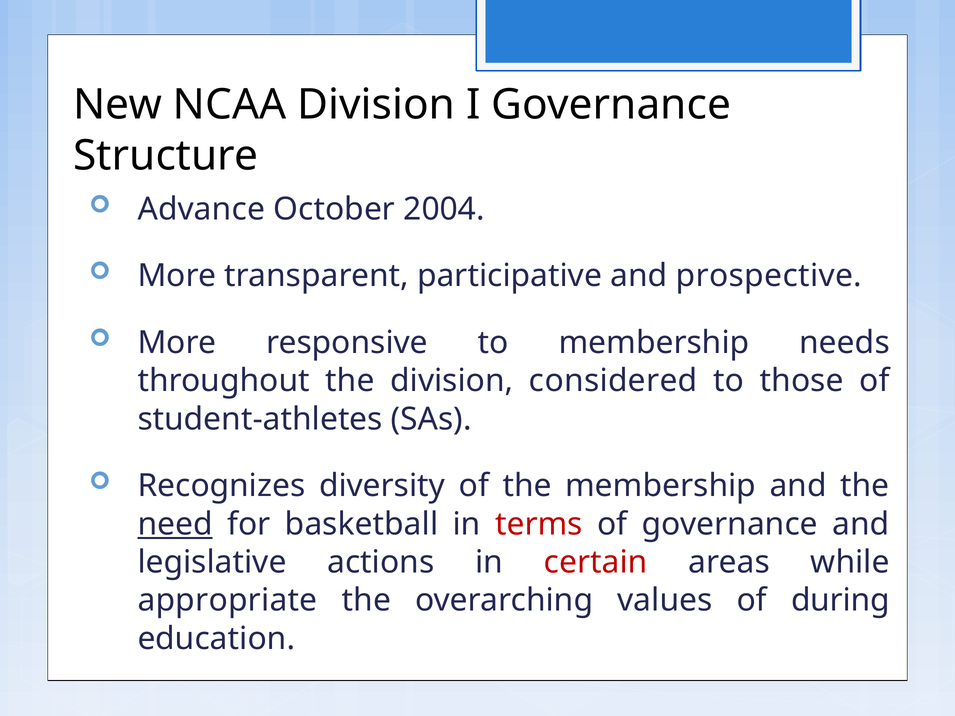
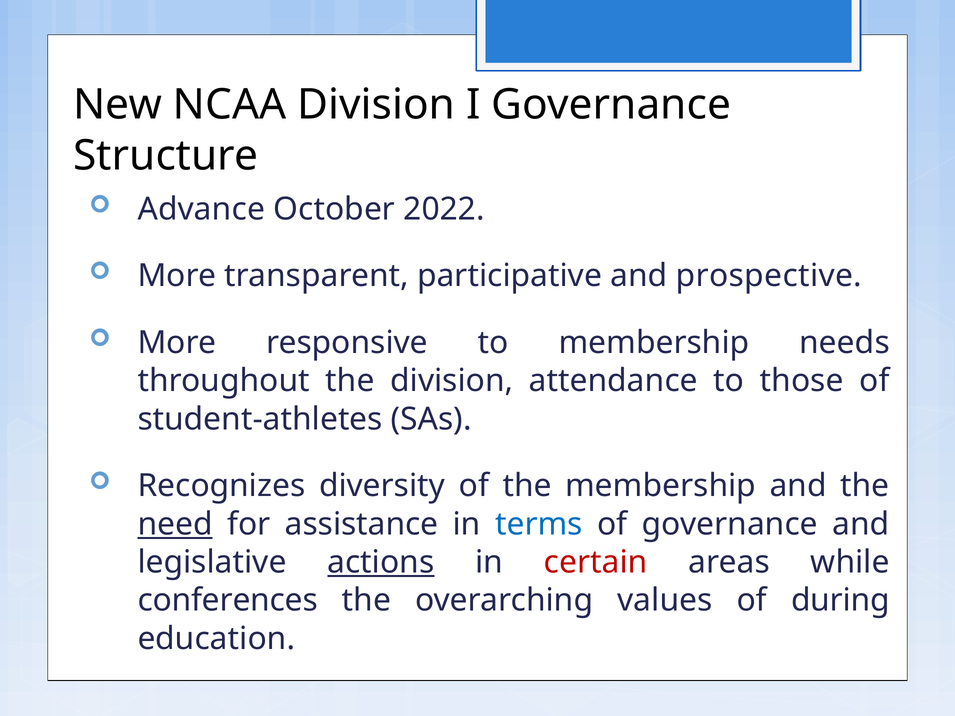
2004: 2004 -> 2022 (444, 209)
considered: considered -> attendance (613, 381)
basketball: basketball -> assistance (362, 524)
terms colour: red -> blue (539, 524)
actions underline: none -> present (381, 562)
appropriate: appropriate -> conferences (228, 601)
